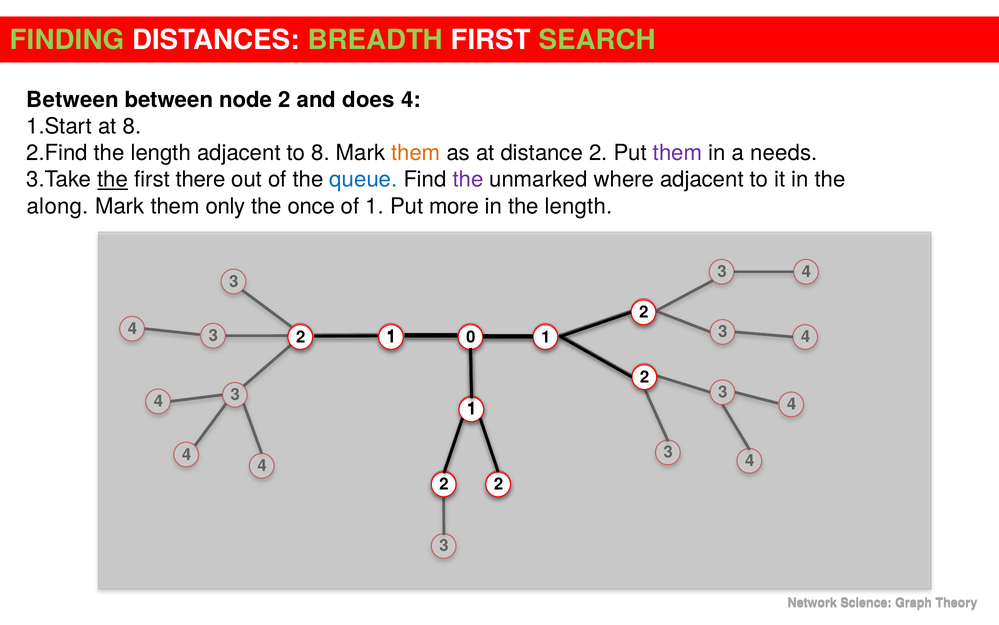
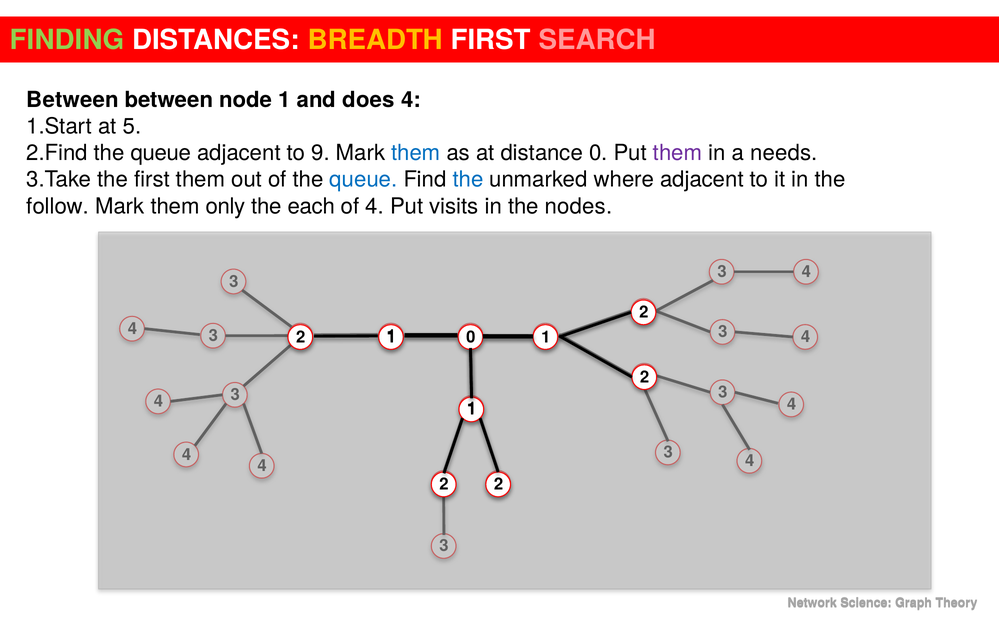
BREADTH colour: light green -> yellow (375, 40)
SEARCH colour: light green -> pink (597, 40)
node 2: 2 -> 1 (284, 100)
at 8: 8 -> 5 (132, 126)
length: length -> queue (161, 153)
to 8: 8 -> 9 (321, 153)
them colour: orange -> blue (416, 153)
distance 2: 2 -> 0 (598, 153)
the underline: present -> none (113, 179)
first there: there -> them (201, 179)
the colour: purple -> blue (468, 179)
along: along -> follow (58, 206)
once: once -> each (311, 206)
of 1: 1 -> 4 (375, 206)
more: more -> visits (454, 206)
in the length: length -> nodes (579, 206)
